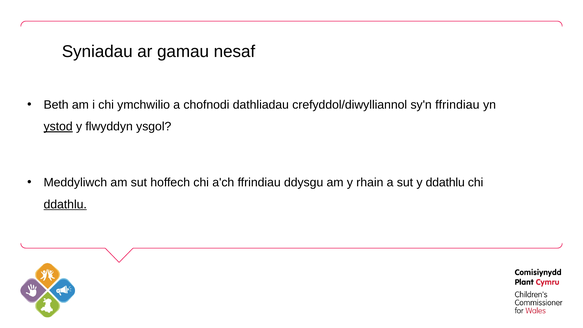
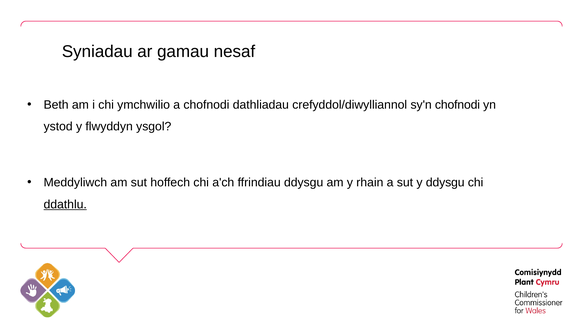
sy'n ffrindiau: ffrindiau -> chofnodi (457, 105)
ystod underline: present -> none (58, 127)
y ddathlu: ddathlu -> ddysgu (445, 182)
